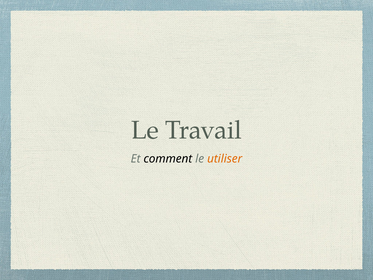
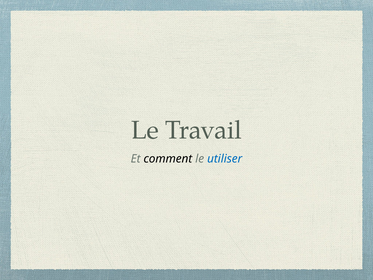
utiliser colour: orange -> blue (225, 159)
